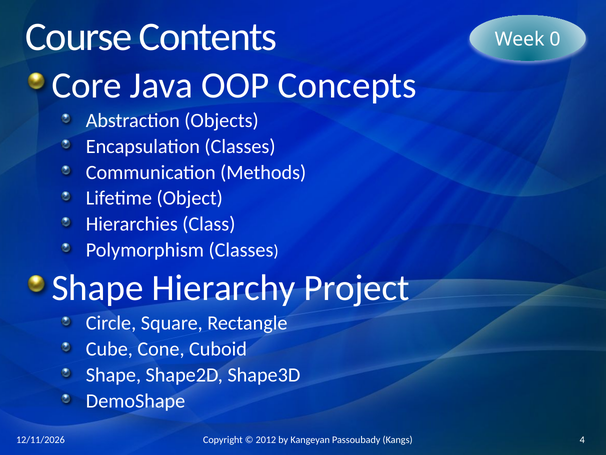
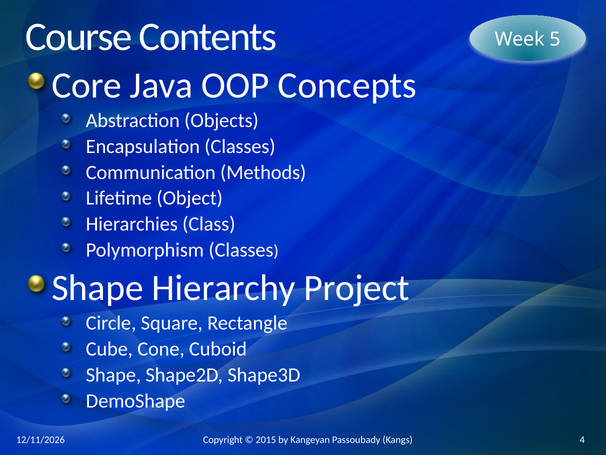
0: 0 -> 5 (555, 39)
2012: 2012 -> 2015 (266, 439)
